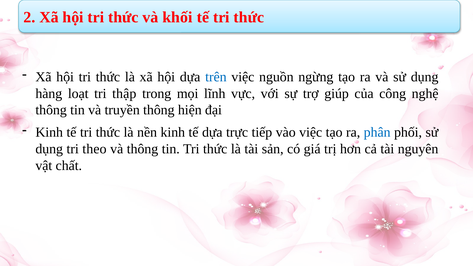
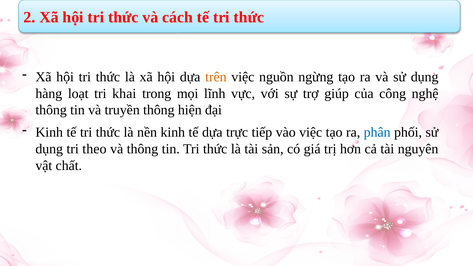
khối: khối -> cách (178, 17)
trên colour: blue -> orange (216, 77)
thập: thập -> khai (124, 93)
